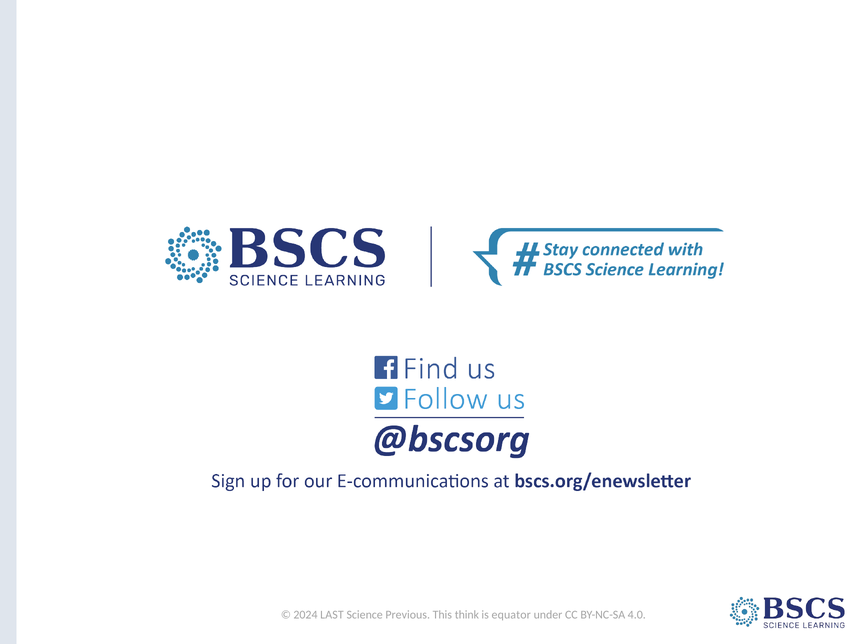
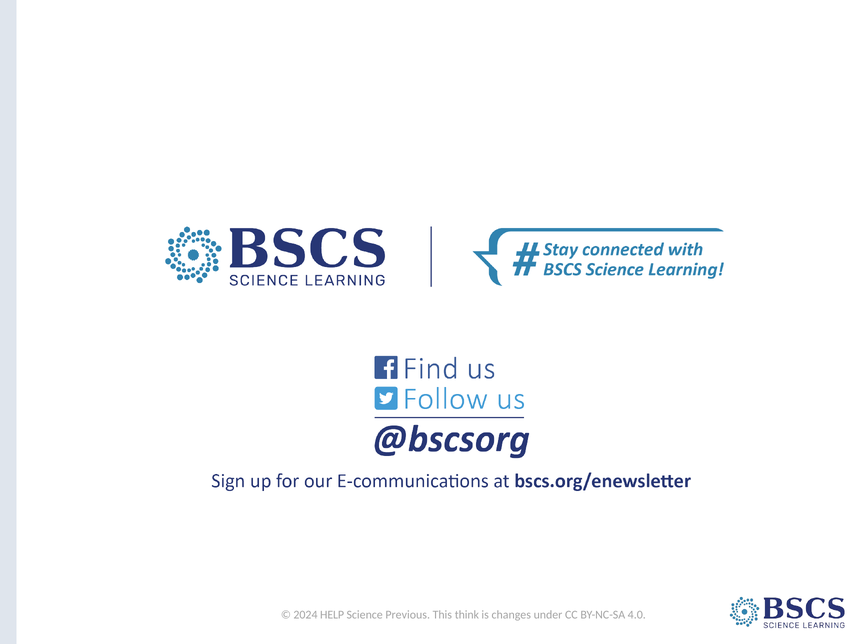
LAST: LAST -> HELP (332, 614)
equator: equator -> changes (511, 614)
